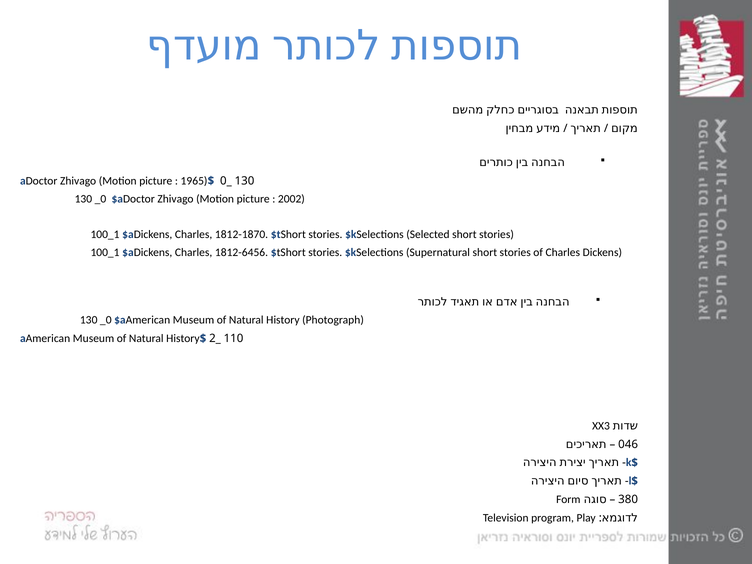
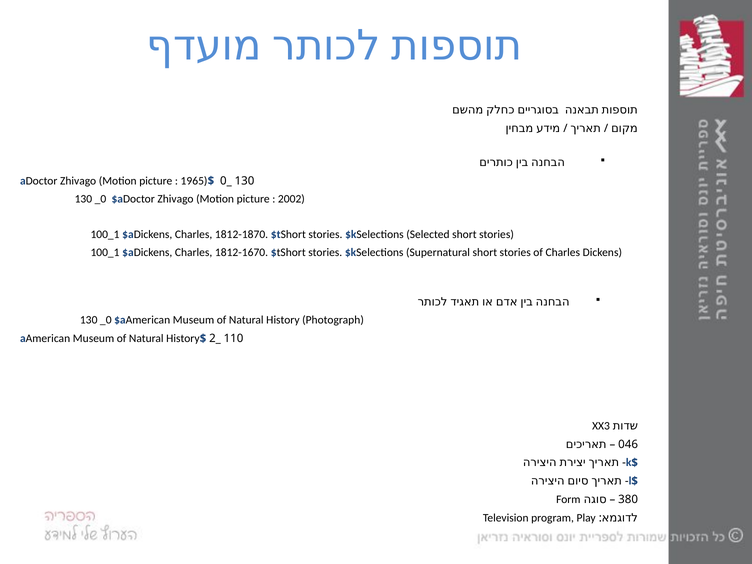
1812-6456: 1812-6456 -> 1812-1670 (242, 253)
